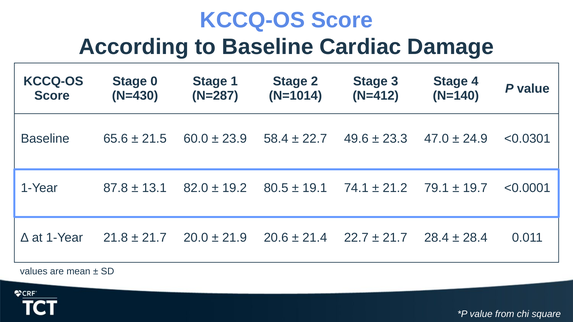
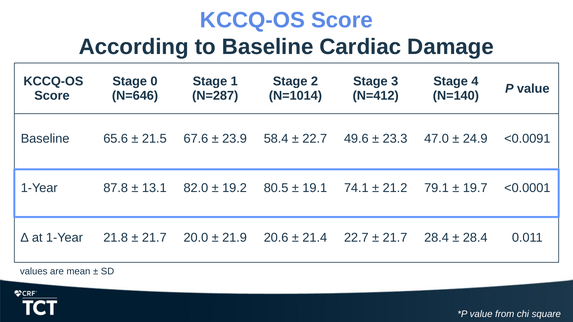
N=430: N=430 -> N=646 (135, 96)
60.0: 60.0 -> 67.6 (196, 139)
<0.0301: <0.0301 -> <0.0091 (527, 139)
